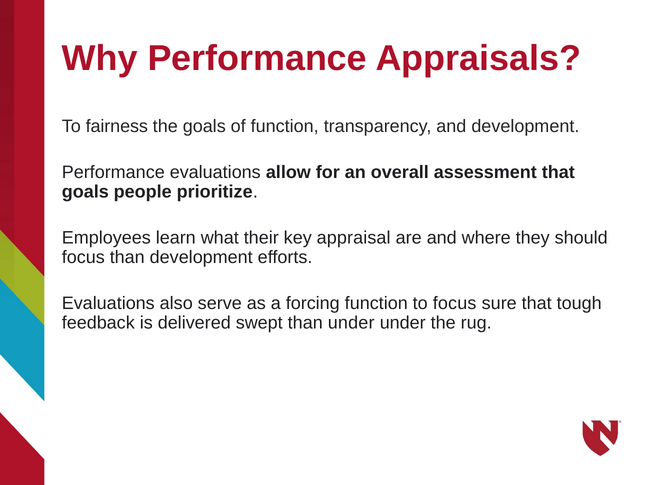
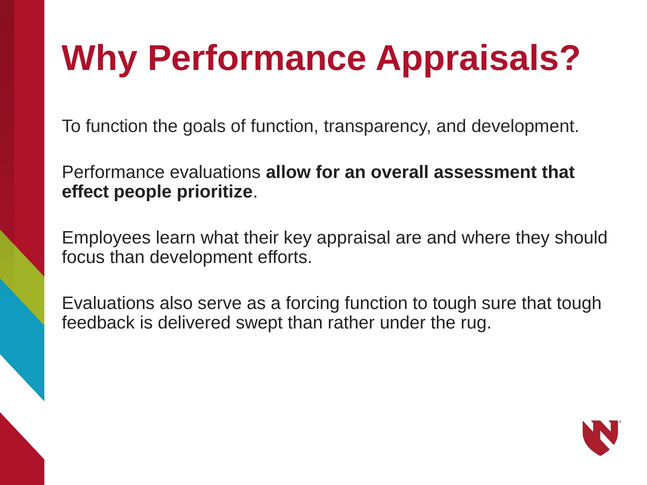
To fairness: fairness -> function (117, 127)
goals: goals -> effect (85, 192)
to focus: focus -> tough (455, 304)
than under: under -> rather (351, 323)
